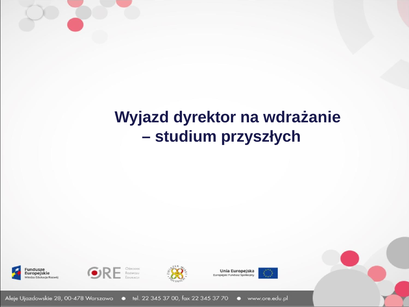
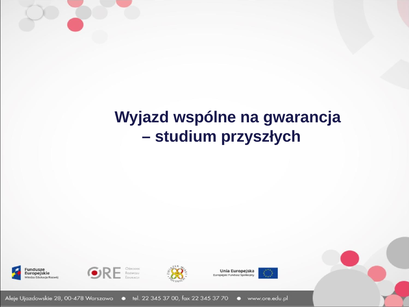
dyrektor: dyrektor -> wspólne (205, 117)
wdrażanie: wdrażanie -> gwarancja (302, 117)
